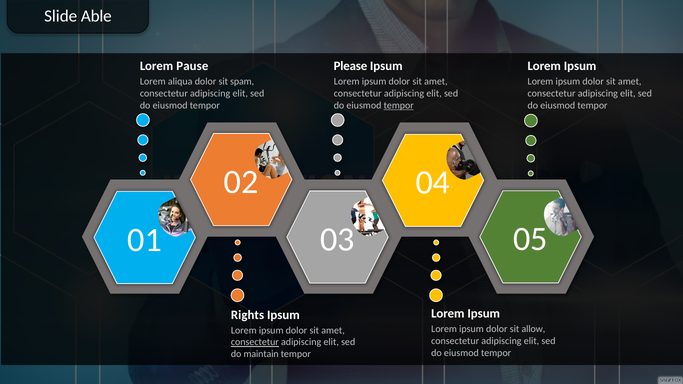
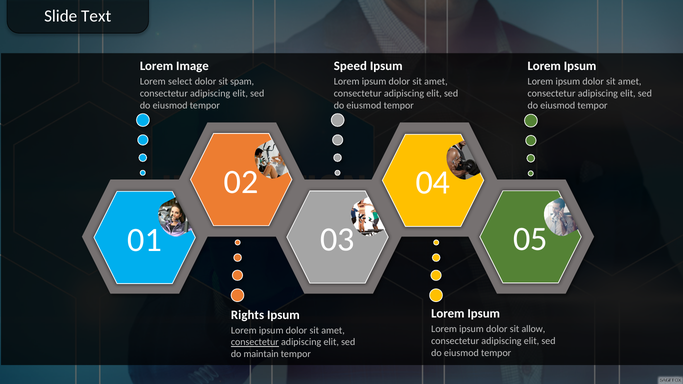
Able: Able -> Text (96, 16)
Pause: Pause -> Image (192, 66)
Please: Please -> Speed (350, 66)
aliqua: aliqua -> select (180, 82)
tempor underline: present -> none (399, 105)
